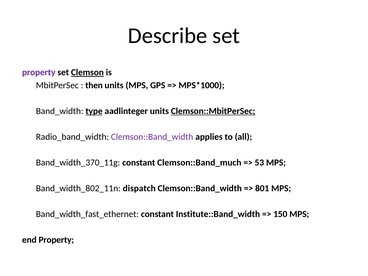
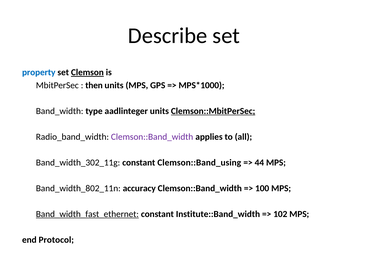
property colour: purple -> blue (39, 72)
type underline: present -> none (94, 111)
Band_width_370_11g: Band_width_370_11g -> Band_width_302_11g (78, 163)
Clemson::Band_much: Clemson::Band_much -> Clemson::Band_using (199, 163)
53: 53 -> 44 (259, 163)
dispatch: dispatch -> accuracy (139, 188)
801: 801 -> 100 (262, 188)
Band_width_fast_ethernet underline: none -> present (87, 214)
150: 150 -> 102 (280, 214)
end Property: Property -> Protocol (56, 240)
